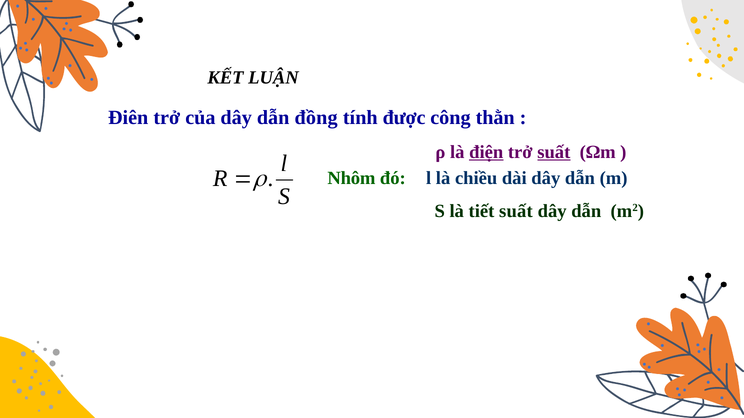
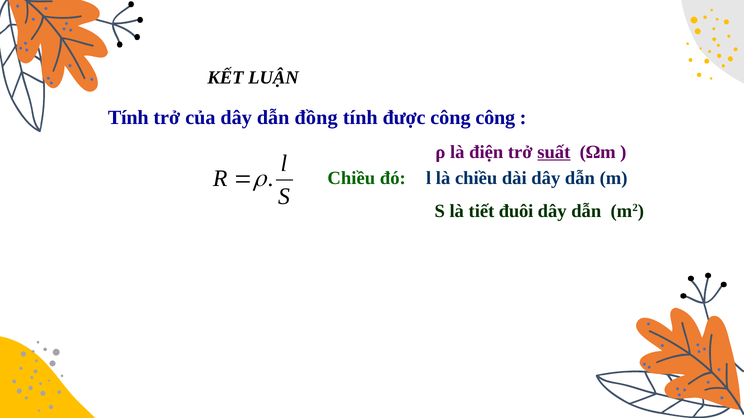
Điên: Điên -> Tính (128, 118)
công thằn: thằn -> công (495, 118)
điện underline: present -> none (486, 152)
Nhôm: Nhôm -> Chiều (351, 178)
tiết suất: suất -> đuôi (516, 211)
